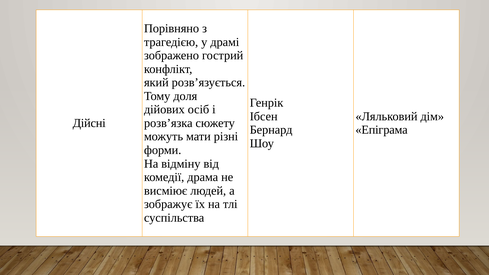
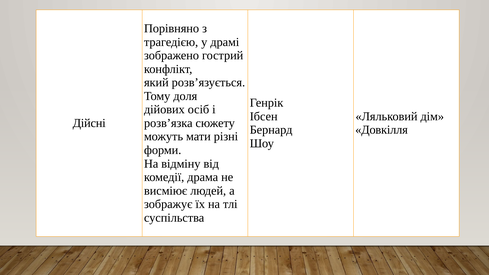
Епіграма: Епіграма -> Довкілля (382, 130)
